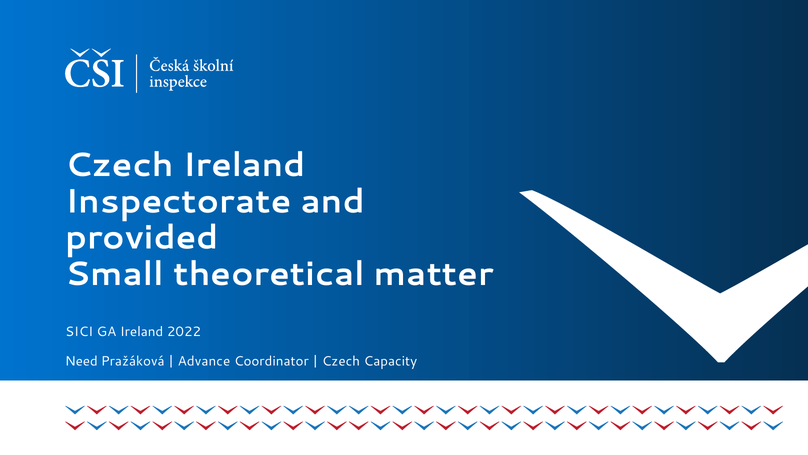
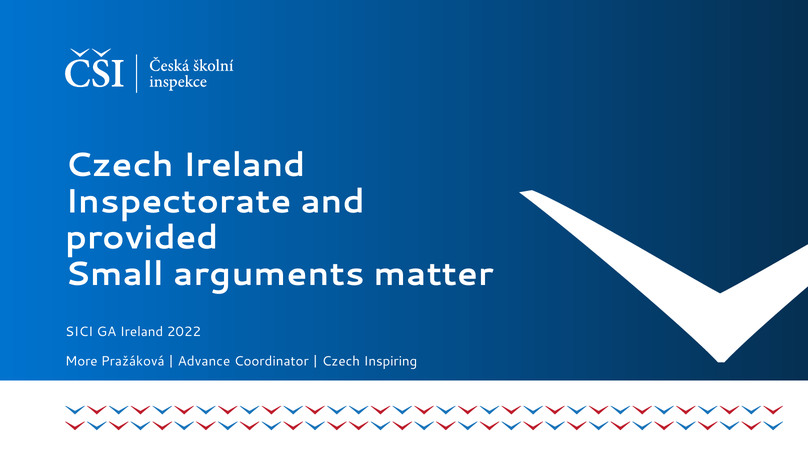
theoretical: theoretical -> arguments (269, 274)
Need: Need -> More (81, 361)
Capacity: Capacity -> Inspiring (391, 361)
